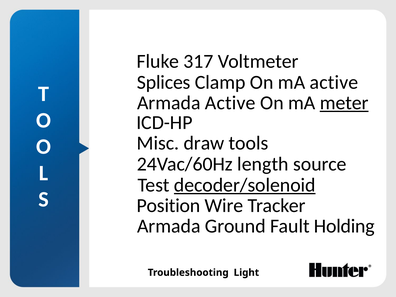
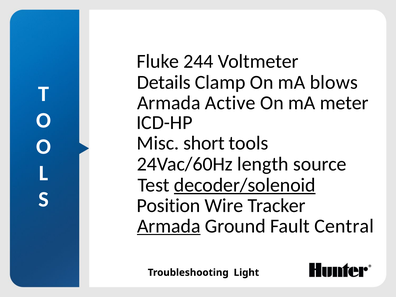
317: 317 -> 244 (198, 61)
Splices: Splices -> Details (164, 82)
mA active: active -> blows (334, 82)
meter underline: present -> none (344, 103)
draw: draw -> short (204, 143)
Armada underline: none -> present (169, 226)
Holding: Holding -> Central (344, 226)
